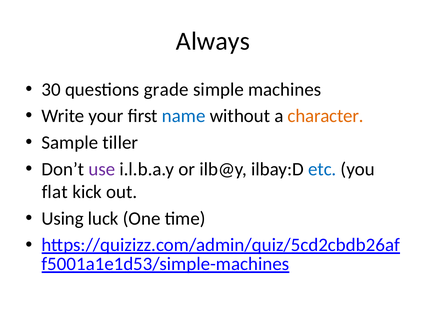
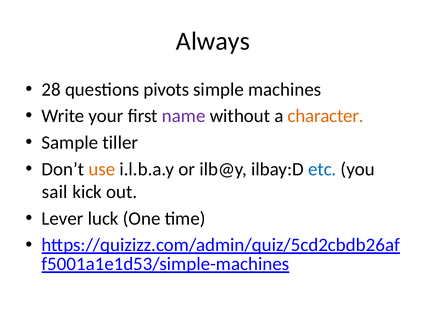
30: 30 -> 28 (51, 89)
grade: grade -> pivots (166, 89)
name colour: blue -> purple (184, 116)
use colour: purple -> orange (102, 169)
flat: flat -> sail (55, 192)
Using: Using -> Lever (62, 218)
